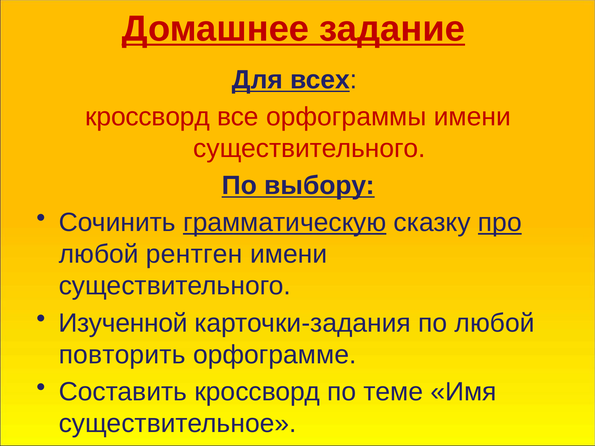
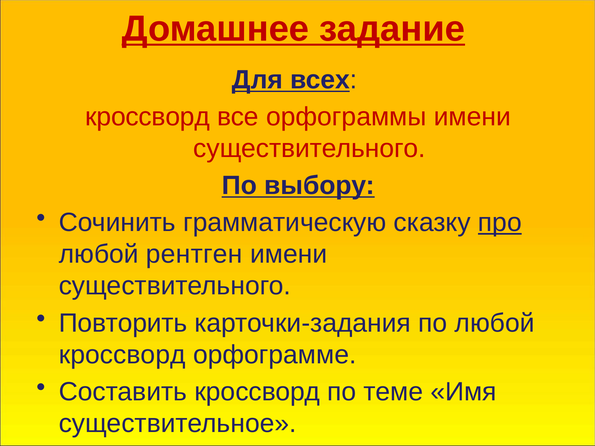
грамматическую underline: present -> none (285, 223)
Изученной: Изученной -> Повторить (123, 323)
повторить: повторить -> кроссворд (122, 355)
